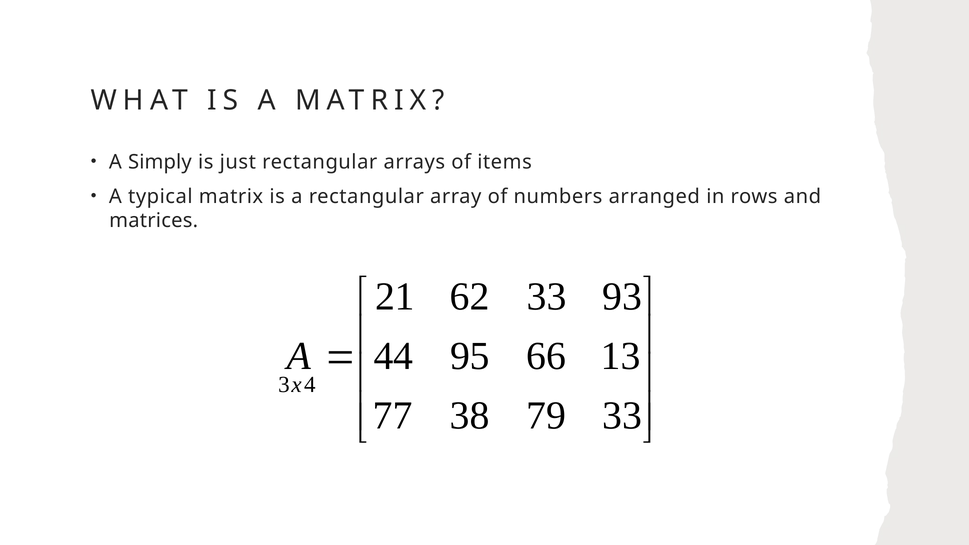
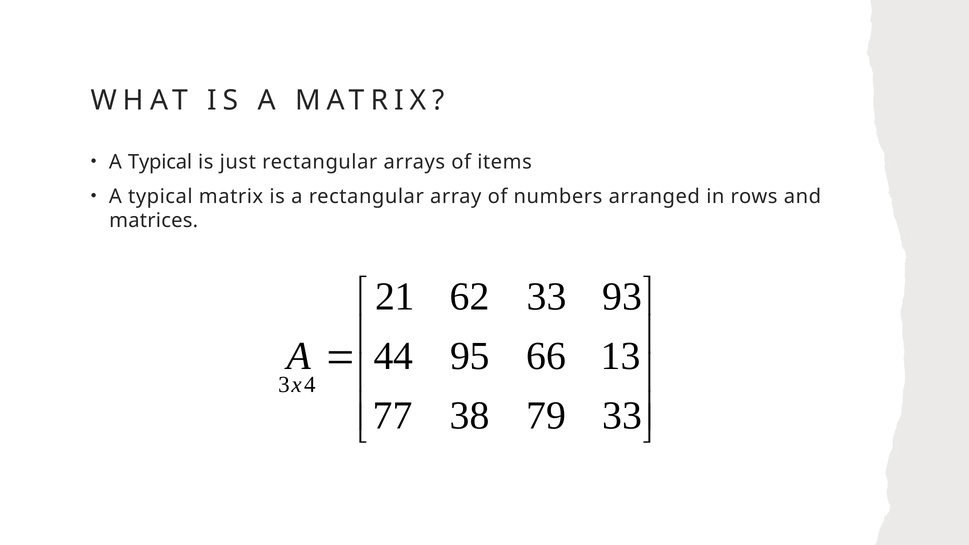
Simply: Simply -> Typical (160, 162)
